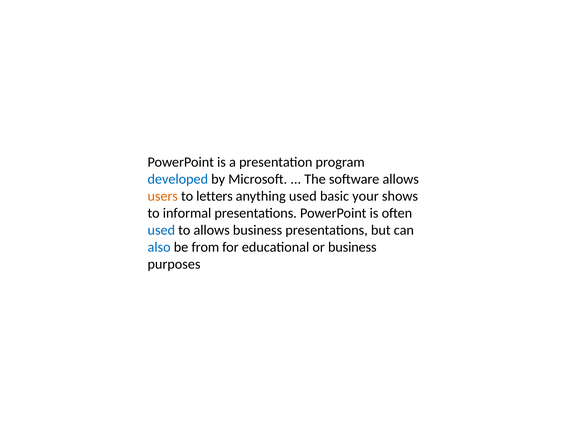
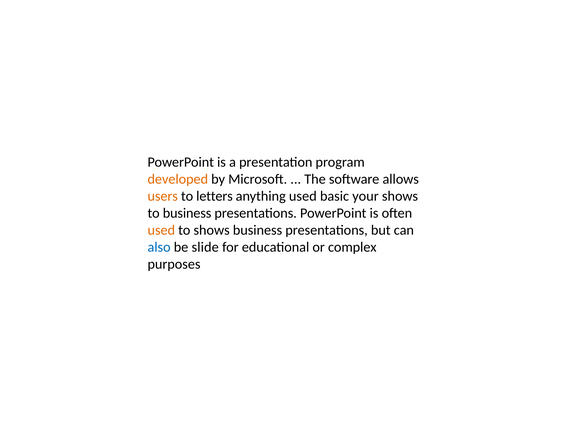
developed colour: blue -> orange (178, 179)
to informal: informal -> business (187, 213)
used colour: blue -> orange (161, 230)
to allows: allows -> shows (212, 230)
from: from -> slide (205, 247)
or business: business -> complex (352, 247)
